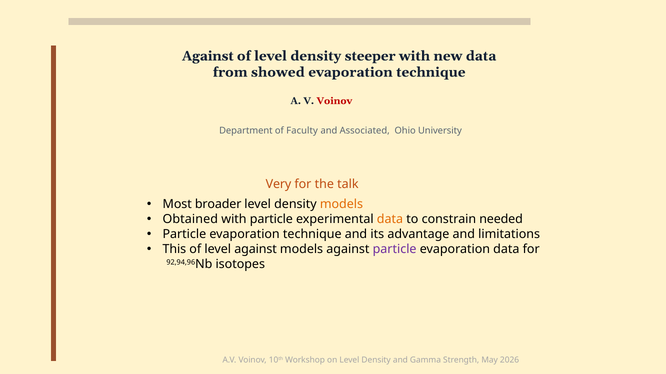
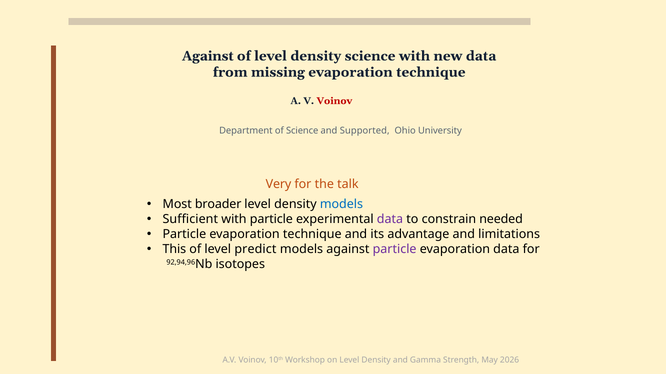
density steeper: steeper -> science (370, 56)
showed: showed -> missing (278, 72)
of Faculty: Faculty -> Science (302, 131)
Associated: Associated -> Supported (365, 131)
models colour: orange -> blue (341, 205)
Obtained: Obtained -> Sufficient (190, 220)
data colour: orange -> purple (390, 220)
level against: against -> predict (255, 250)
